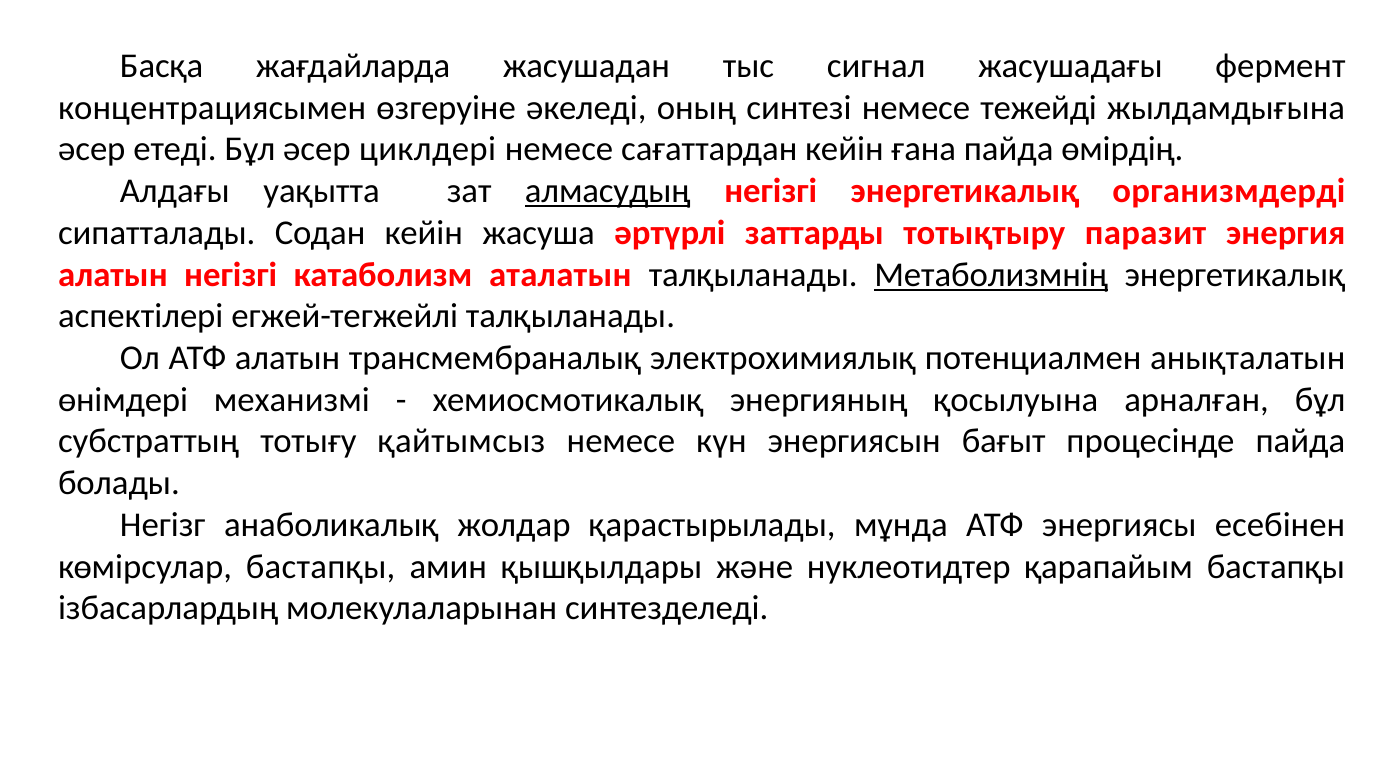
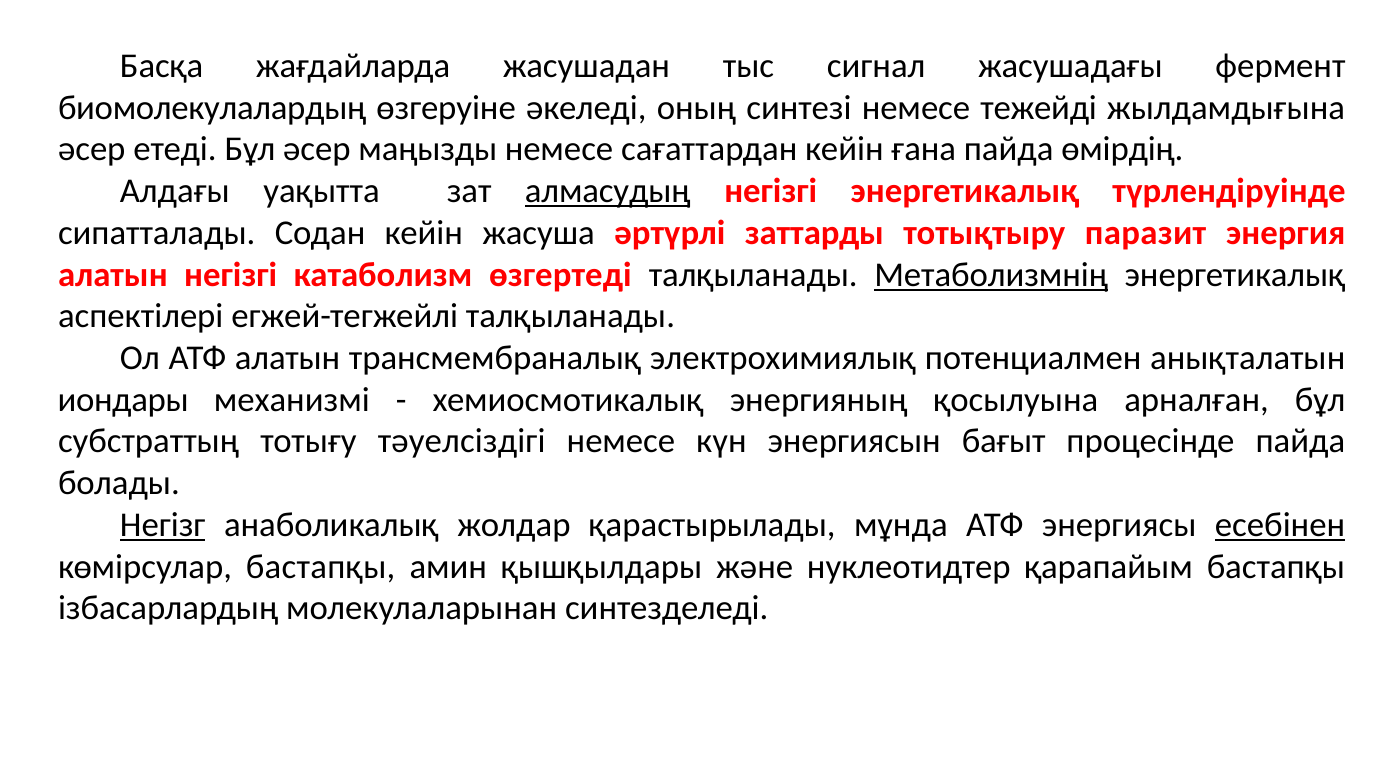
концентрациясымен: концентрациясымен -> биомолекулалардың (212, 108)
циклдері: циклдері -> маңызды (428, 150)
организмдерді: организмдерді -> түрлендіруінде (1229, 191)
аталатын: аталатын -> өзгертеді (560, 275)
өнімдері: өнімдері -> иондары (123, 400)
қайтымсыз: қайтымсыз -> тәуелсіздігі (462, 442)
Негізг underline: none -> present (163, 525)
есебінен underline: none -> present (1280, 525)
